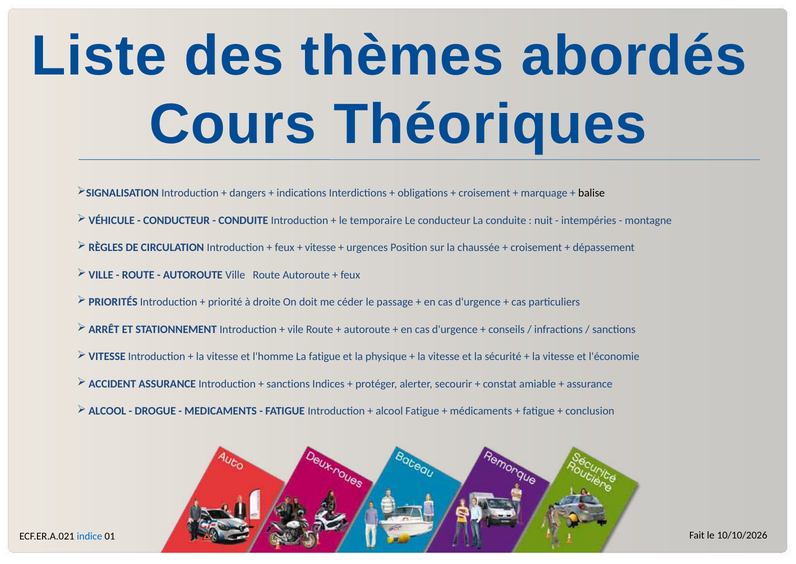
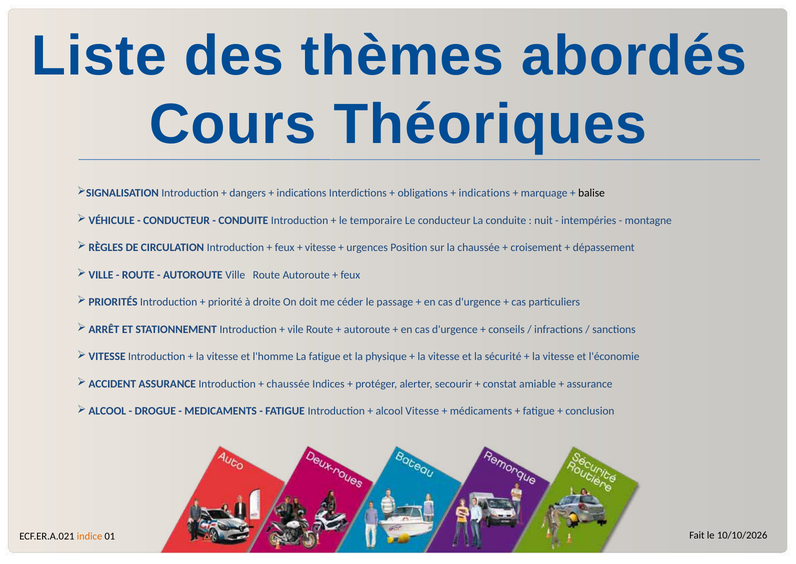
croisement: croisement -> indications (484, 193)
sanctions: sanctions -> chaussée (288, 384)
alcool Fatigue: Fatigue -> Vitesse (422, 411)
indice colour: blue -> orange (90, 537)
